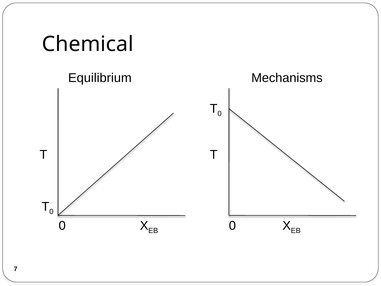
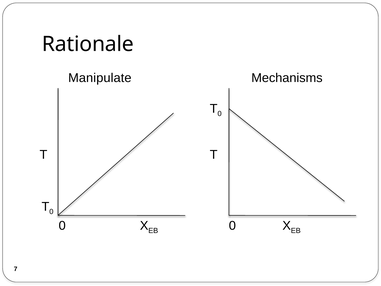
Chemical: Chemical -> Rationale (88, 44)
Equilibrium: Equilibrium -> Manipulate (100, 78)
